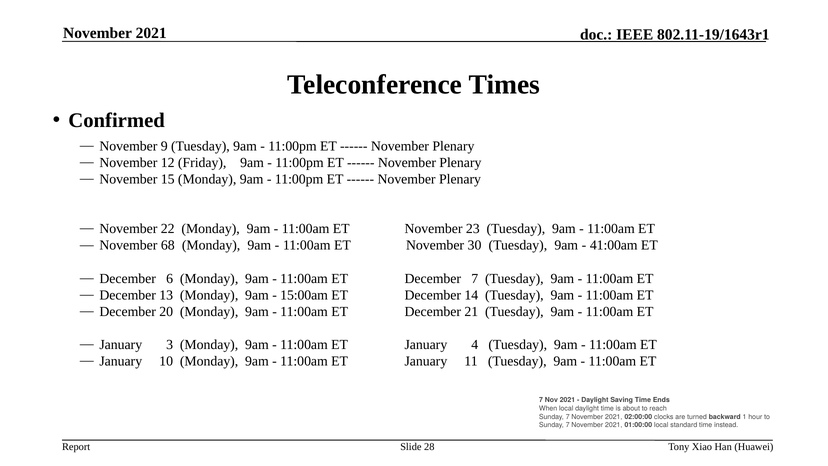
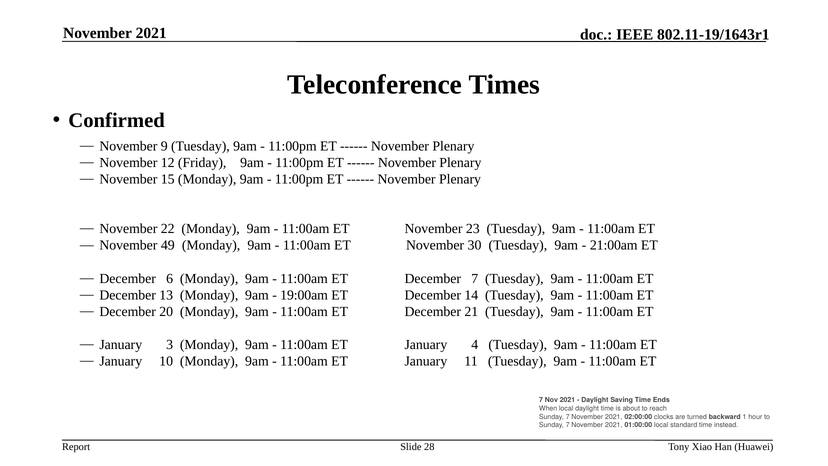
68: 68 -> 49 (168, 245)
41:00am: 41:00am -> 21:00am (614, 245)
15:00am: 15:00am -> 19:00am (304, 295)
